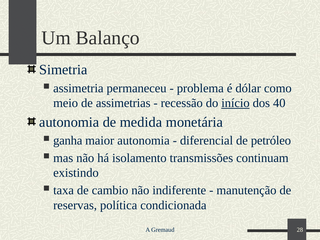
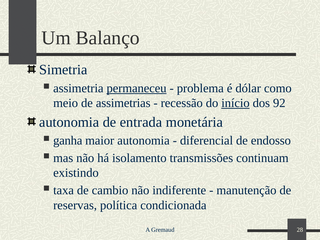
permaneceu underline: none -> present (137, 88)
40: 40 -> 92 (279, 103)
medida: medida -> entrada (141, 122)
petróleo: petróleo -> endosso (271, 140)
